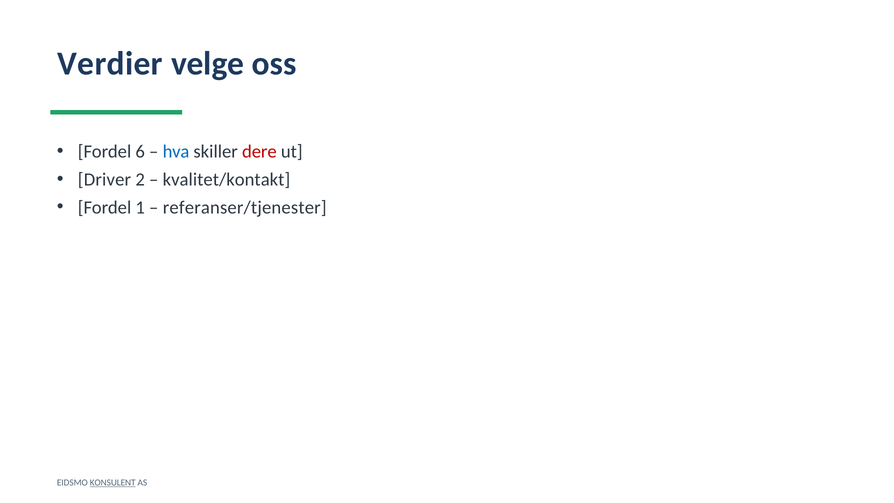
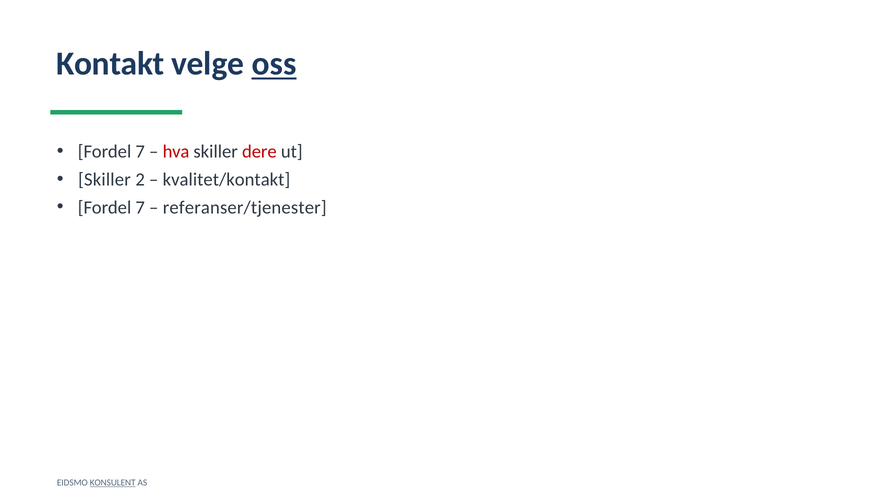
Verdier: Verdier -> Kontakt (110, 64)
oss underline: none -> present (274, 64)
6: 6 -> 7 (140, 151)
hva colour: blue -> red (176, 151)
Driver: Driver -> Skiller (104, 179)
1: 1 -> 7 (140, 207)
